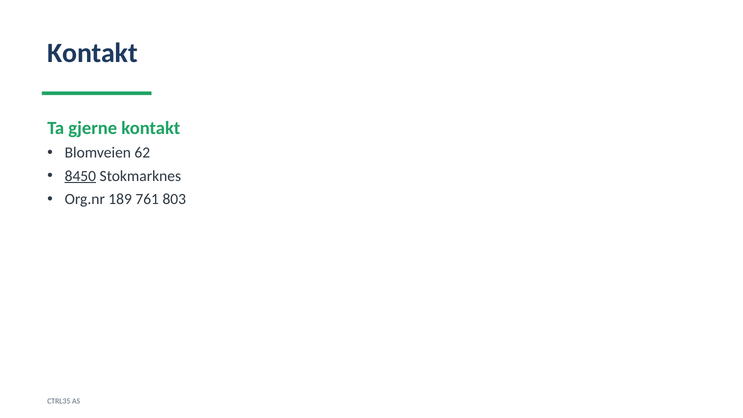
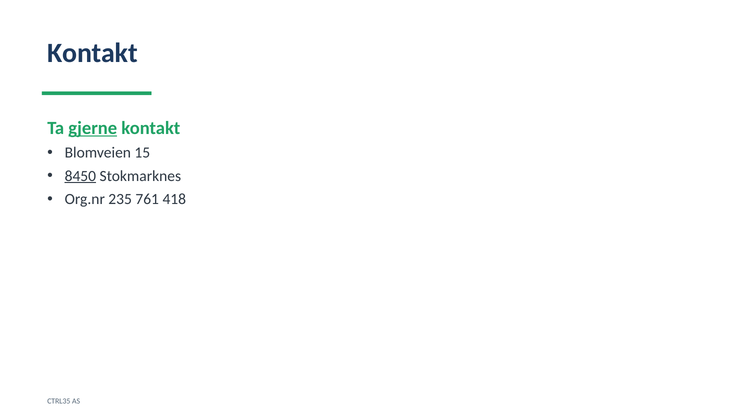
gjerne underline: none -> present (93, 128)
62: 62 -> 15 (142, 153)
189: 189 -> 235 (120, 199)
803: 803 -> 418 (174, 199)
